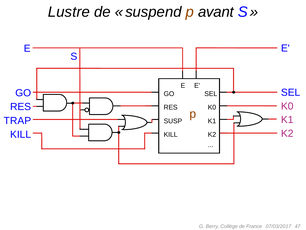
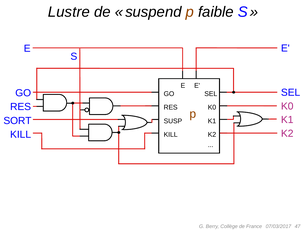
avant: avant -> faible (216, 12)
TRAP: TRAP -> SORT (17, 120)
